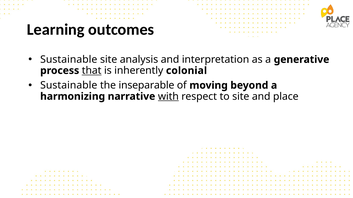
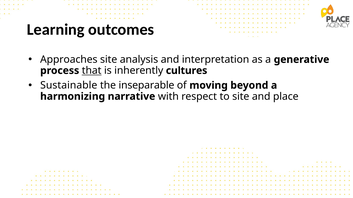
Sustainable: Sustainable -> Approaches (69, 60)
colonial: colonial -> cultures (187, 71)
with underline: present -> none (168, 97)
